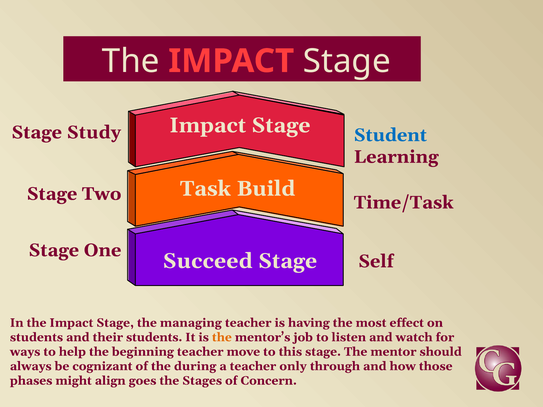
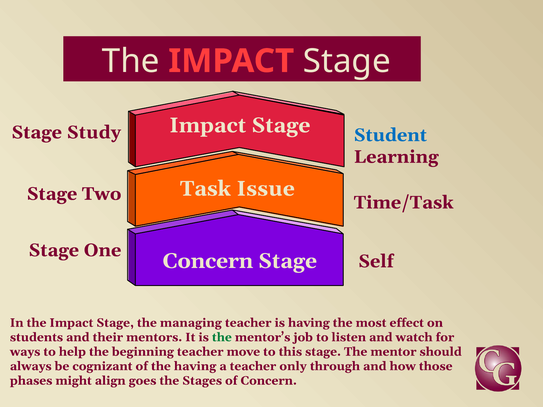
Build: Build -> Issue (266, 189)
Succeed: Succeed -> Concern (208, 261)
their students: students -> mentors (154, 337)
the colour: orange -> green (222, 337)
the during: during -> having (195, 366)
